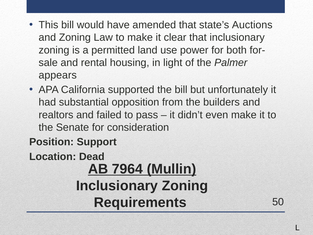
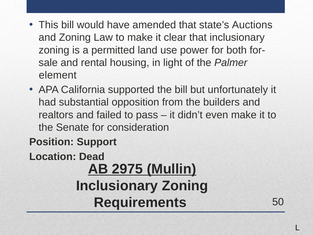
appears: appears -> element (58, 75)
7964: 7964 -> 2975 (127, 169)
